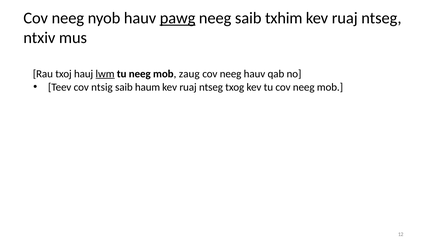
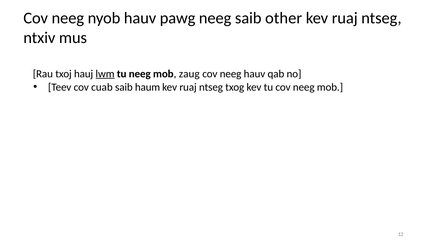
pawg underline: present -> none (178, 18)
txhim: txhim -> other (284, 18)
ntsig: ntsig -> cuab (102, 87)
